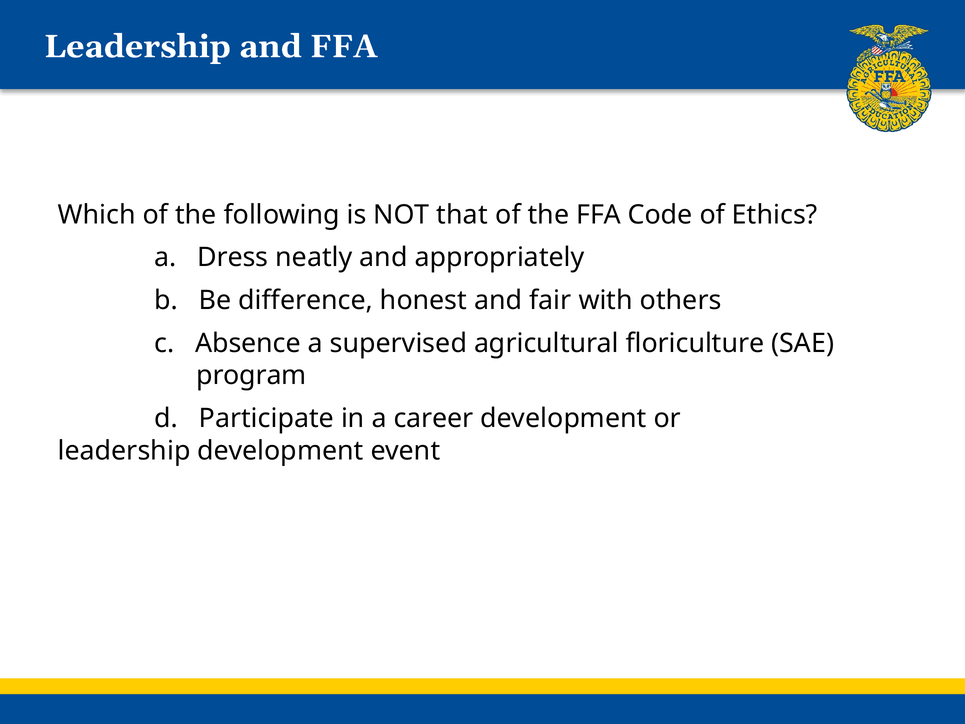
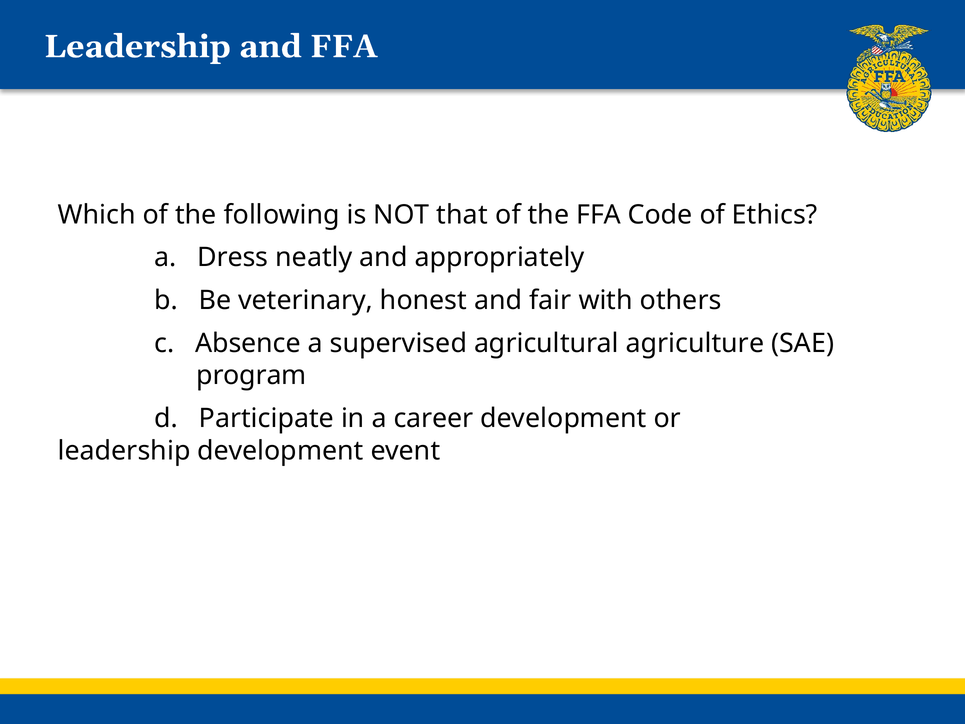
difference: difference -> veterinary (306, 300)
floriculture: floriculture -> agriculture (695, 343)
